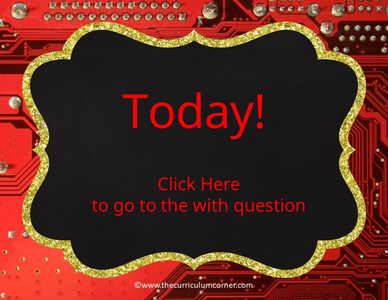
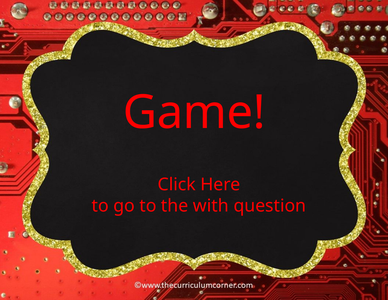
Today: Today -> Game (194, 112)
